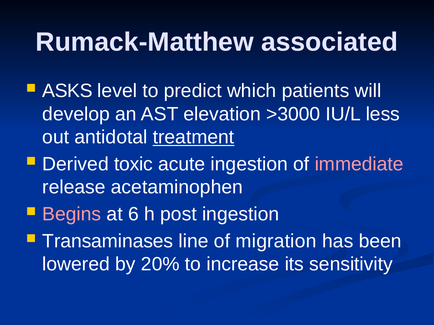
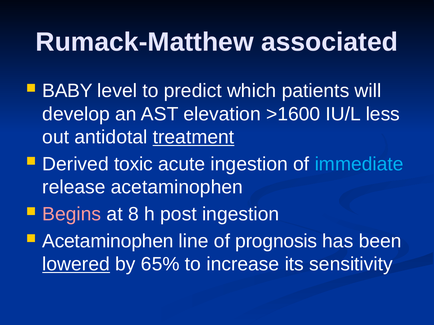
ASKS: ASKS -> BABY (67, 91)
>3000: >3000 -> >1600 (293, 114)
immediate colour: pink -> light blue (359, 164)
6: 6 -> 8 (133, 215)
Transaminases: Transaminases -> Acetaminophen (108, 242)
migration: migration -> prognosis (276, 242)
lowered underline: none -> present (76, 265)
20%: 20% -> 65% (160, 265)
